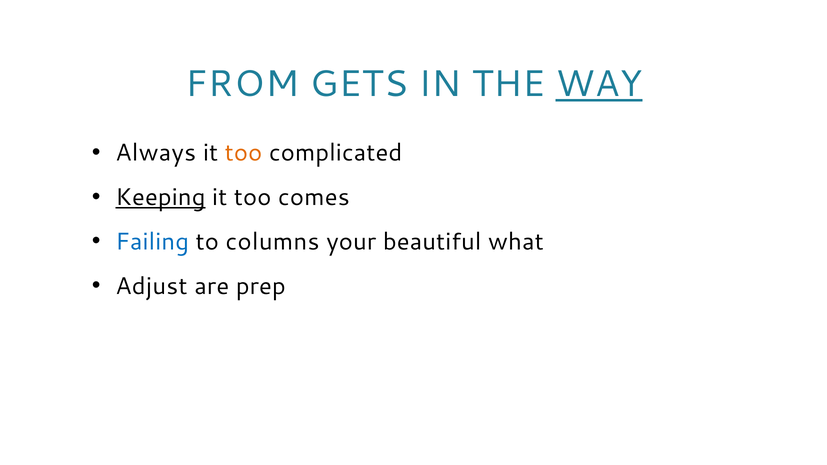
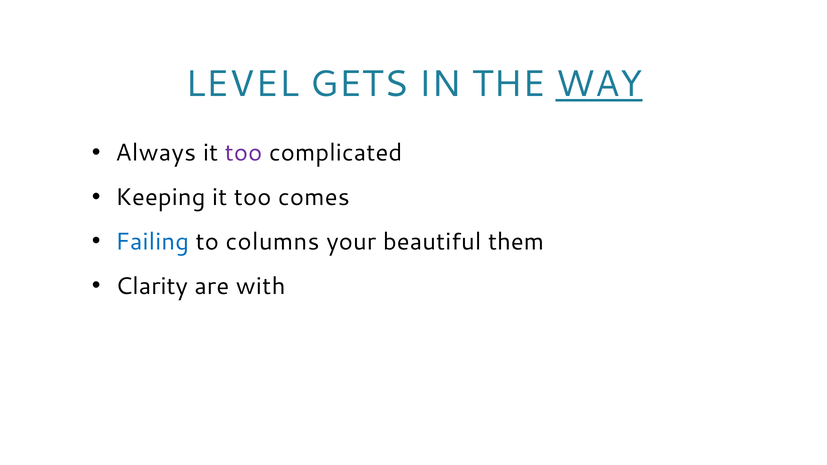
FROM: FROM -> LEVEL (242, 84)
too colour: orange -> purple (244, 153)
Keeping underline: present -> none (160, 197)
what: what -> them (516, 242)
Adjust: Adjust -> Clarity (152, 286)
prep: prep -> with (261, 286)
